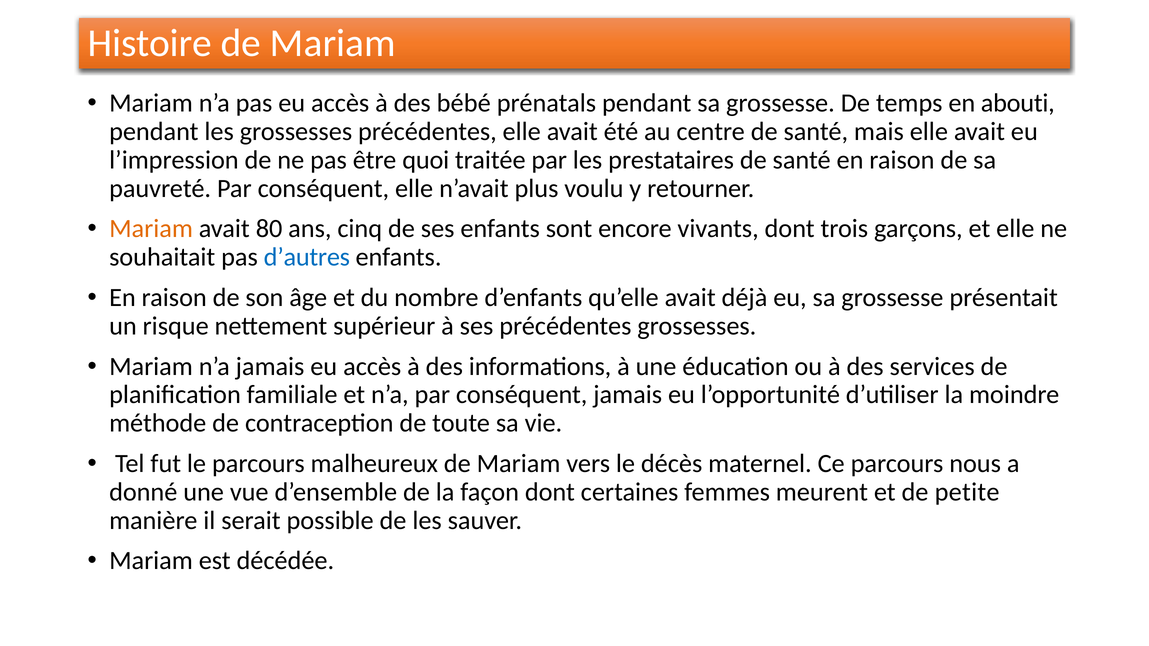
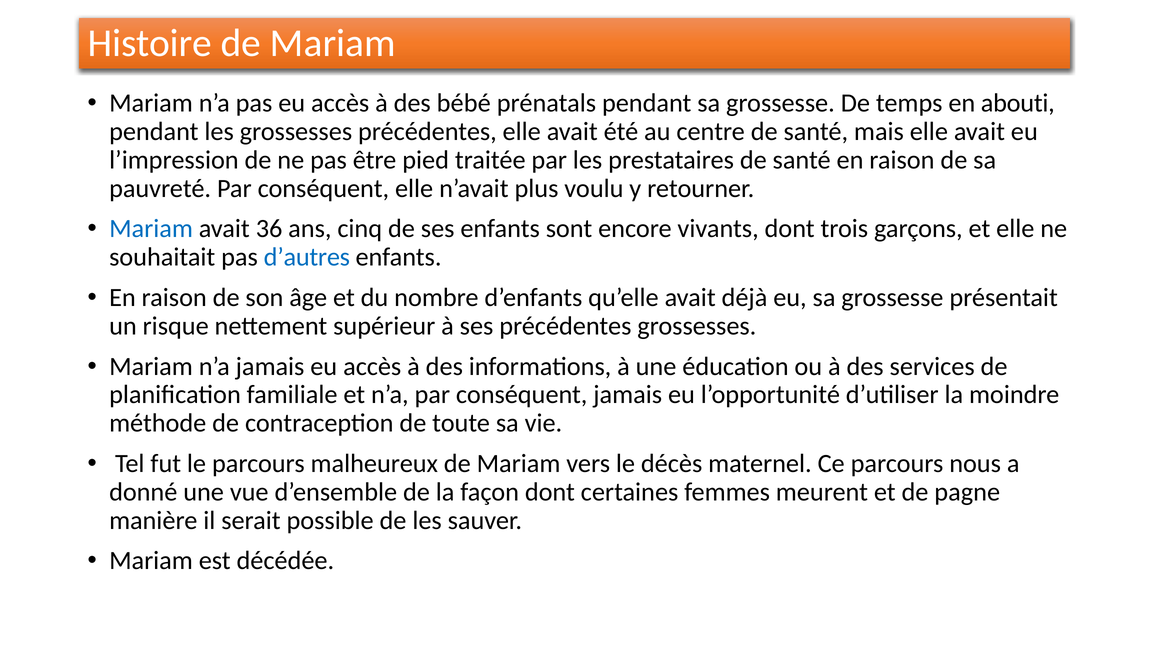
quoi: quoi -> pied (426, 160)
Mariam colour: orange -> blue (151, 229)
80: 80 -> 36 (269, 229)
petite: petite -> pagne (967, 492)
